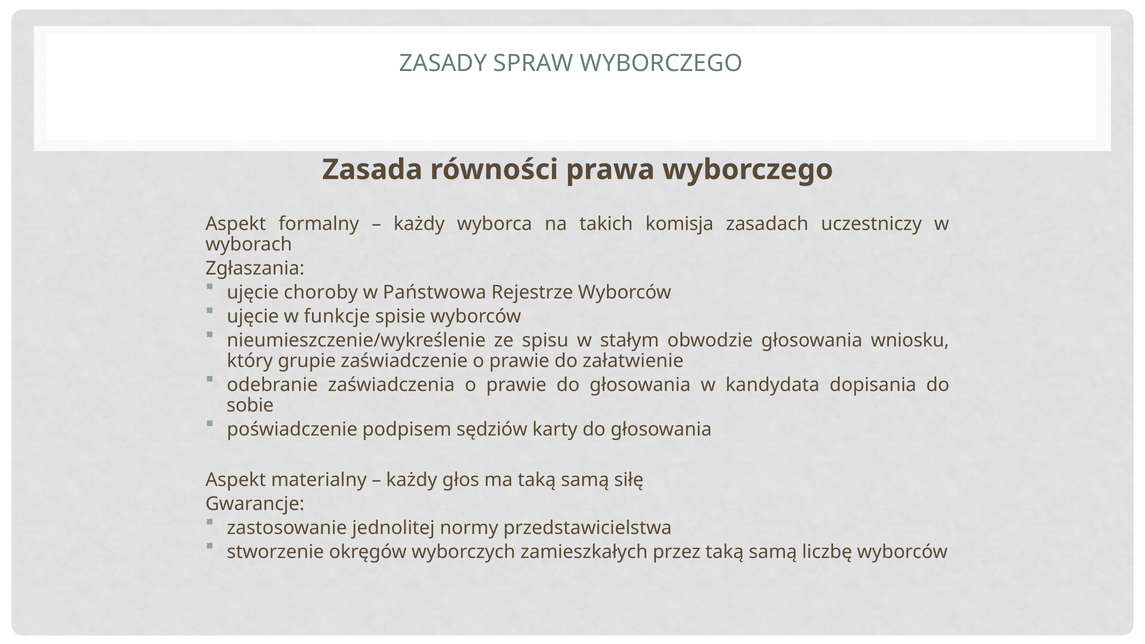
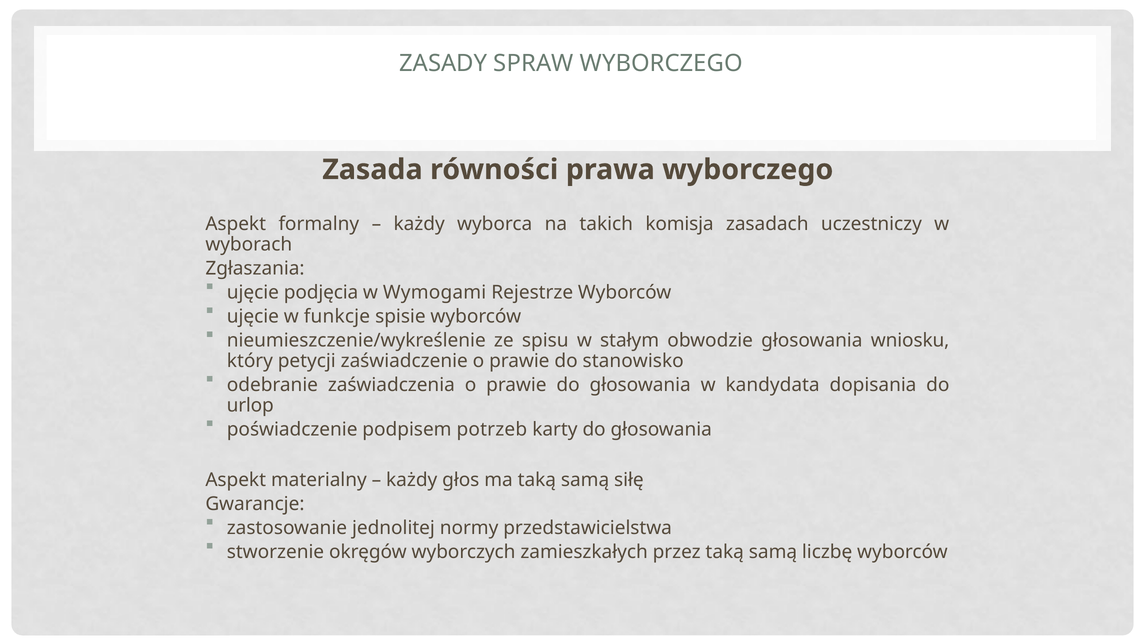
choroby: choroby -> podjęcia (321, 292)
Państwowa: Państwowa -> Wymogami (435, 292)
grupie: grupie -> petycji (307, 361)
załatwienie: załatwienie -> stanowisko (633, 361)
sobie: sobie -> urlop (250, 406)
sędziów: sędziów -> potrzeb (492, 430)
